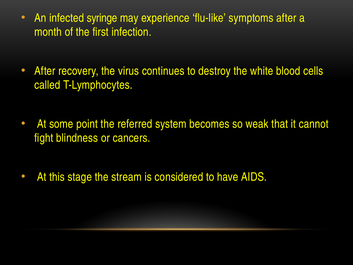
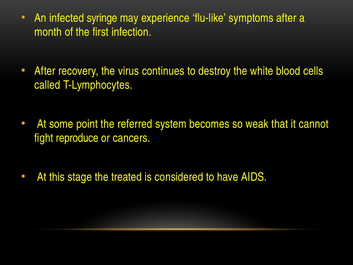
blindness: blindness -> reproduce (77, 138)
stream: stream -> treated (127, 177)
